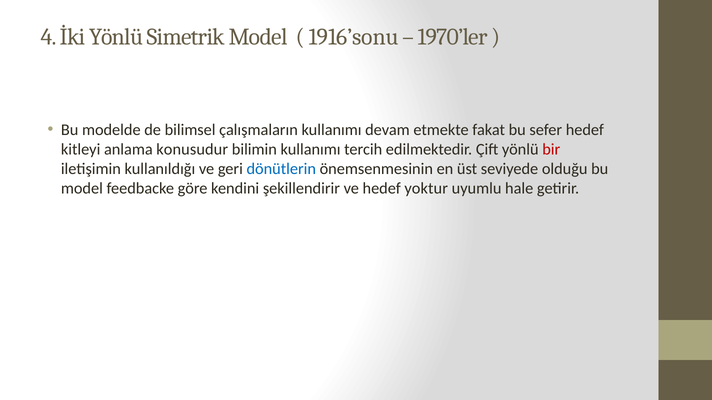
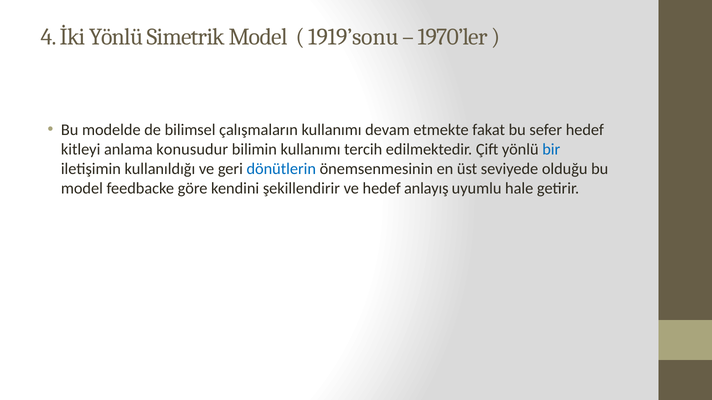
1916’sonu: 1916’sonu -> 1919’sonu (354, 37)
bir colour: red -> blue (551, 149)
yoktur: yoktur -> anlayış (426, 188)
